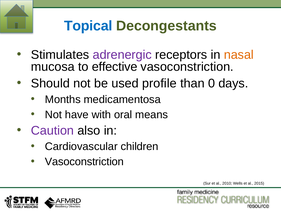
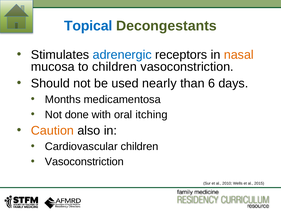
adrenergic colour: purple -> blue (122, 55)
to effective: effective -> children (114, 67)
profile: profile -> nearly (159, 83)
0: 0 -> 6 (212, 83)
have: have -> done (77, 114)
means: means -> itching (152, 114)
Caution colour: purple -> orange (52, 130)
